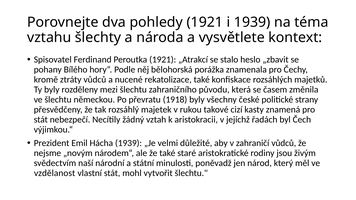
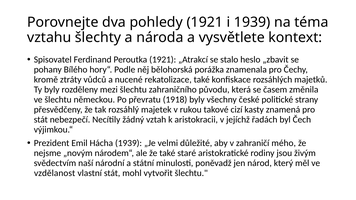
zahraničí vůdců: vůdců -> mého (284, 143)
